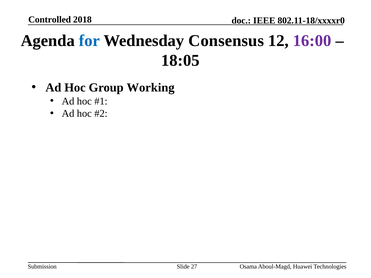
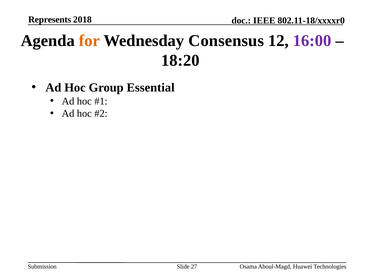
Controlled: Controlled -> Represents (50, 20)
for colour: blue -> orange (89, 41)
18:05: 18:05 -> 18:20 (180, 60)
Working: Working -> Essential (151, 88)
